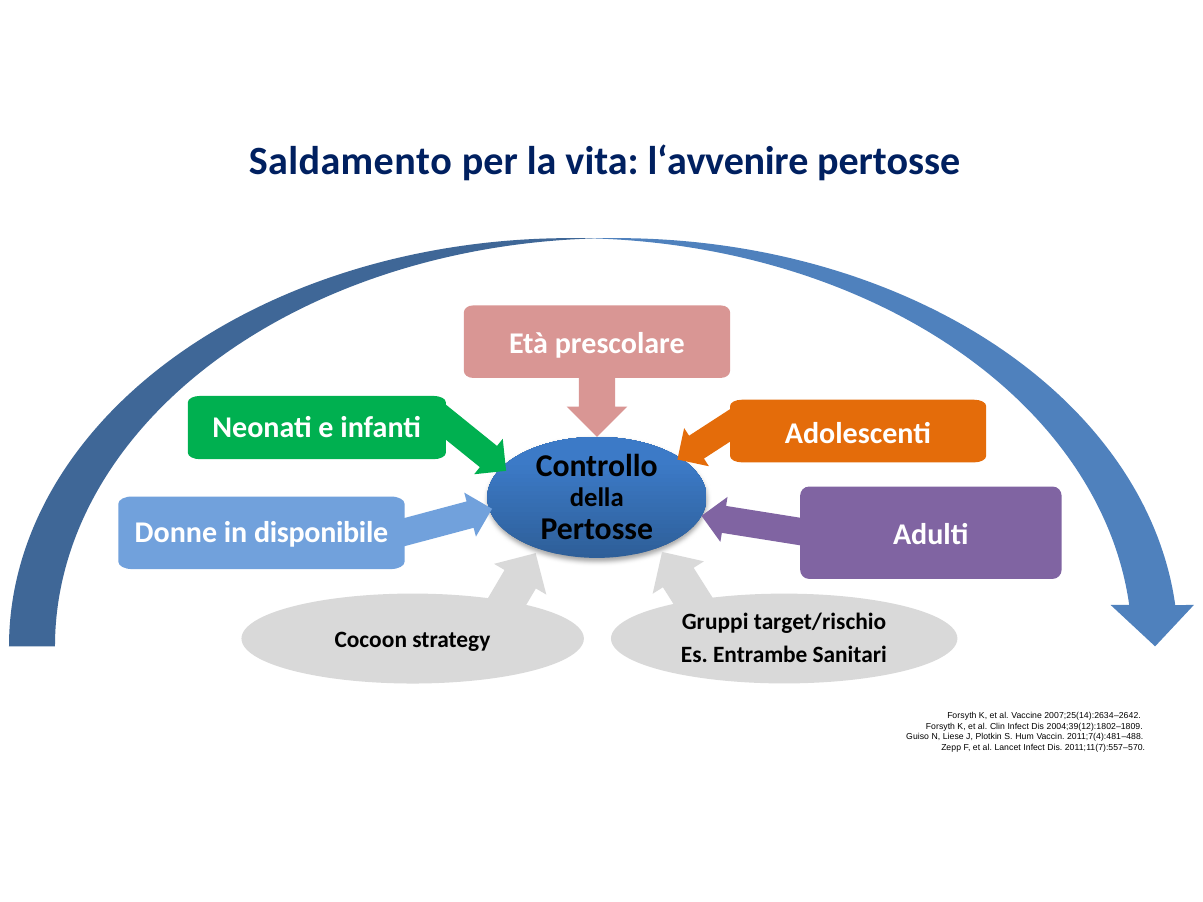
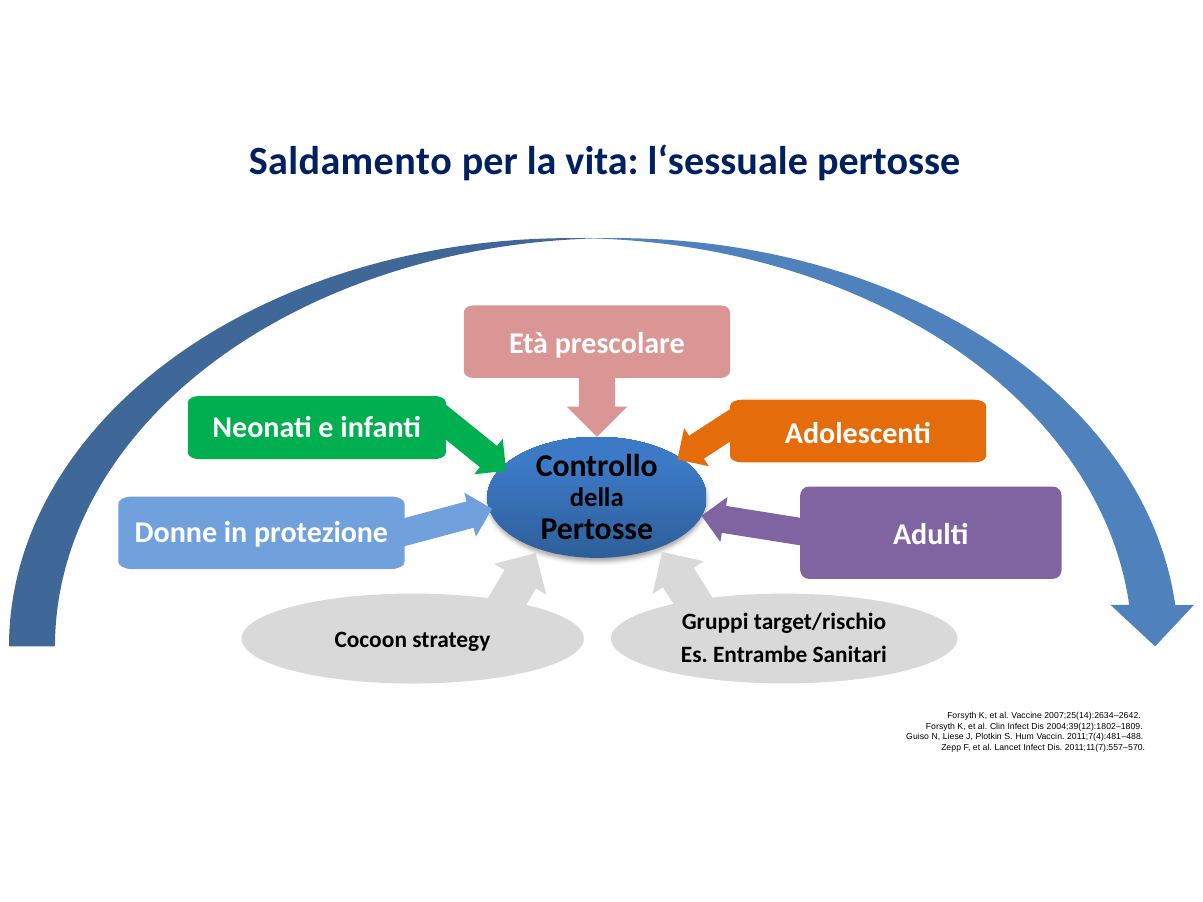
l‘avvenire: l‘avvenire -> l‘sessuale (728, 161)
disponibile: disponibile -> protezione (321, 533)
